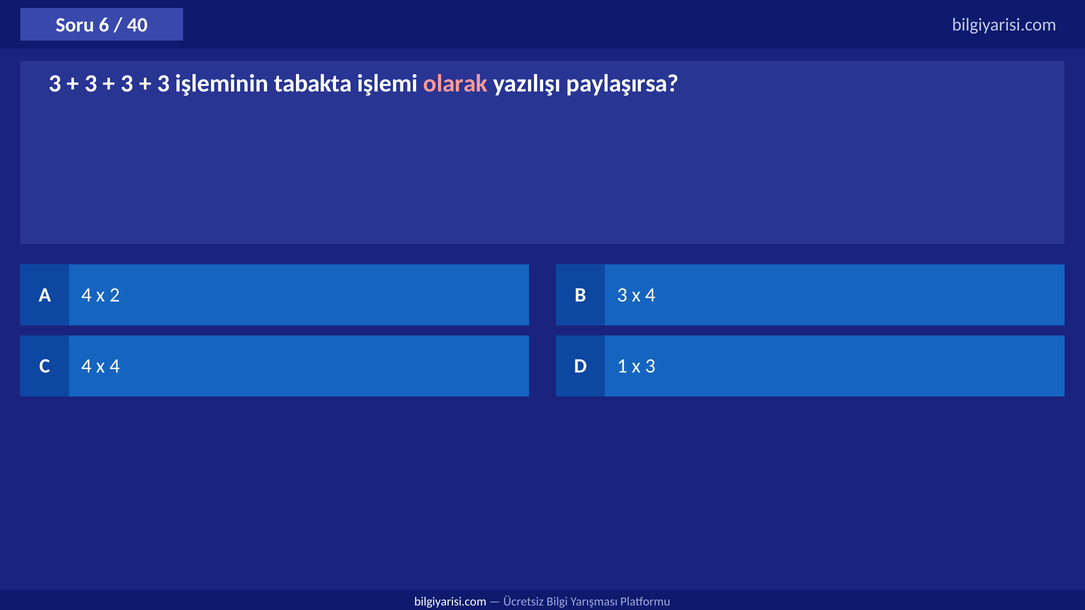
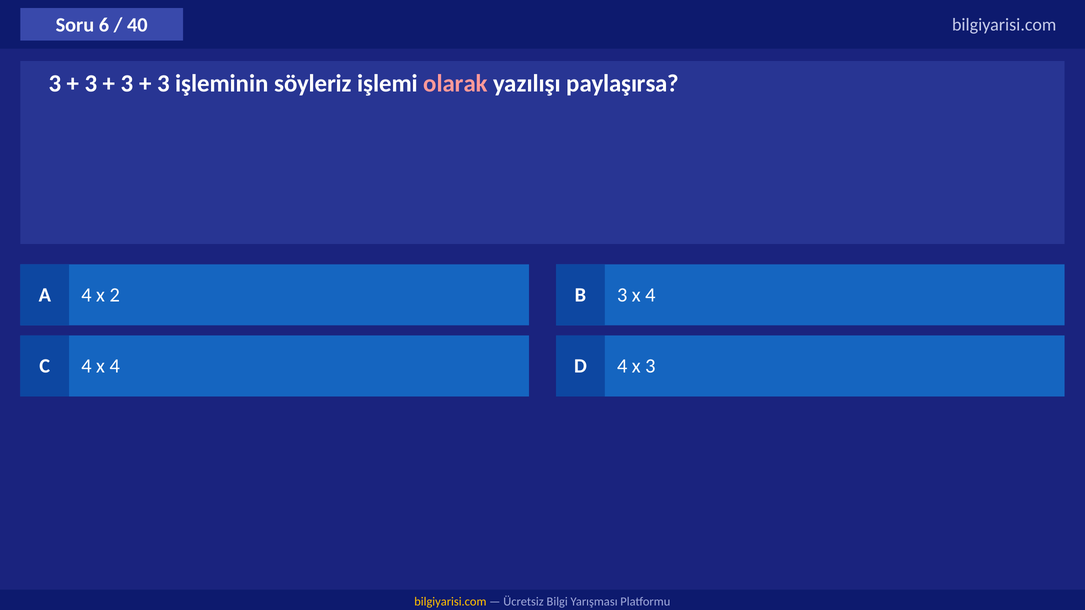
tabakta: tabakta -> söyleriz (313, 84)
D 1: 1 -> 4 (622, 366)
bilgiyarisi.com colour: white -> yellow (450, 602)
